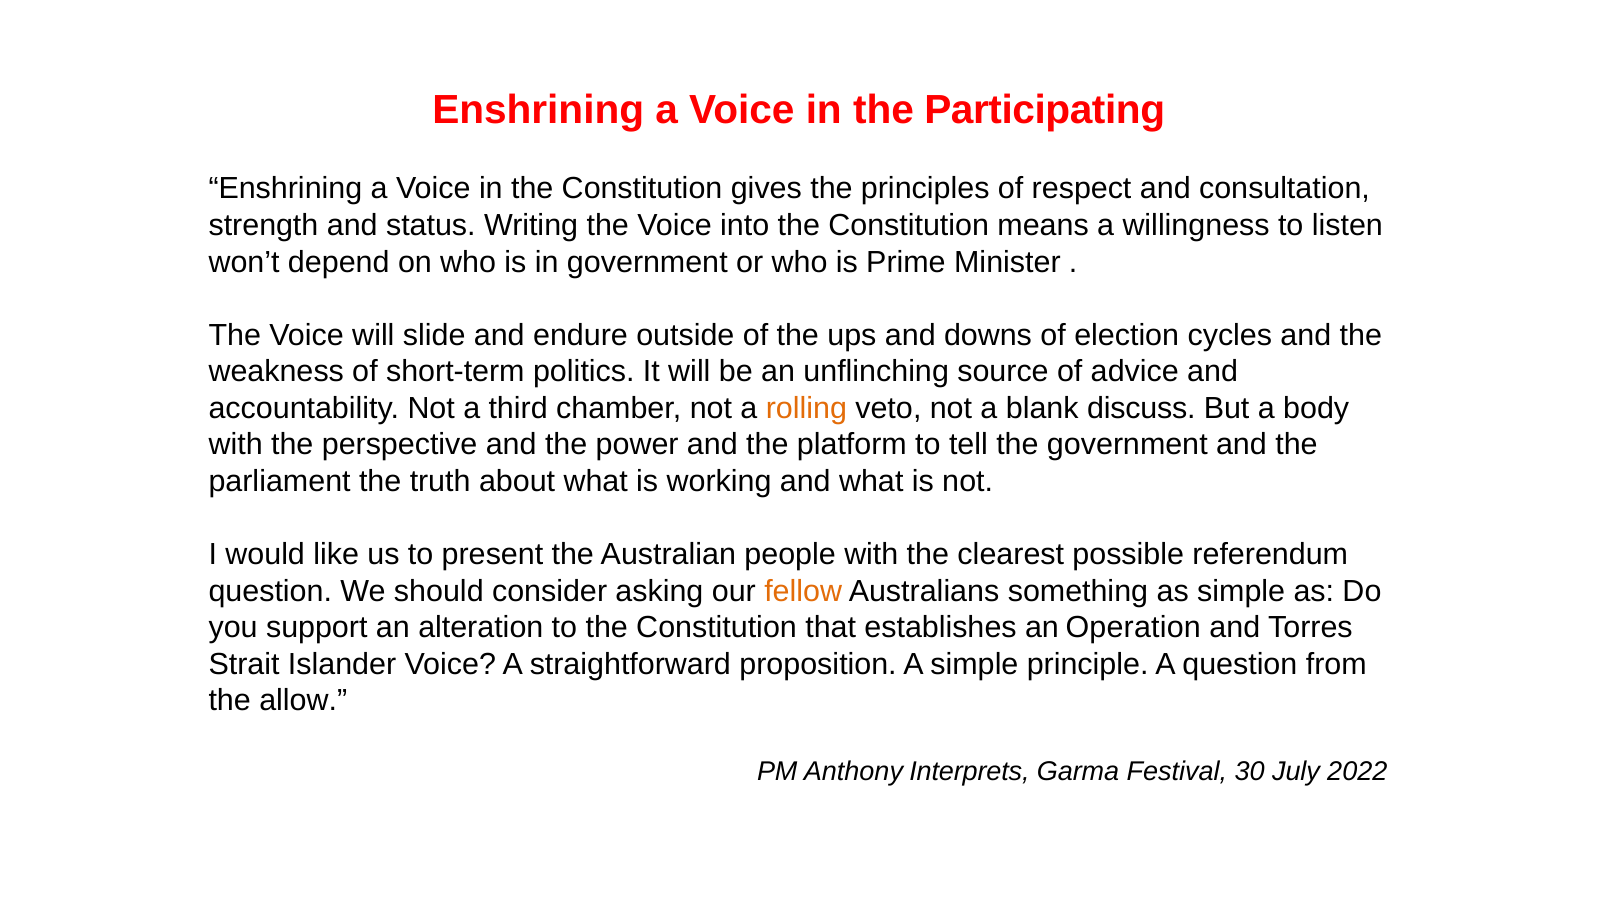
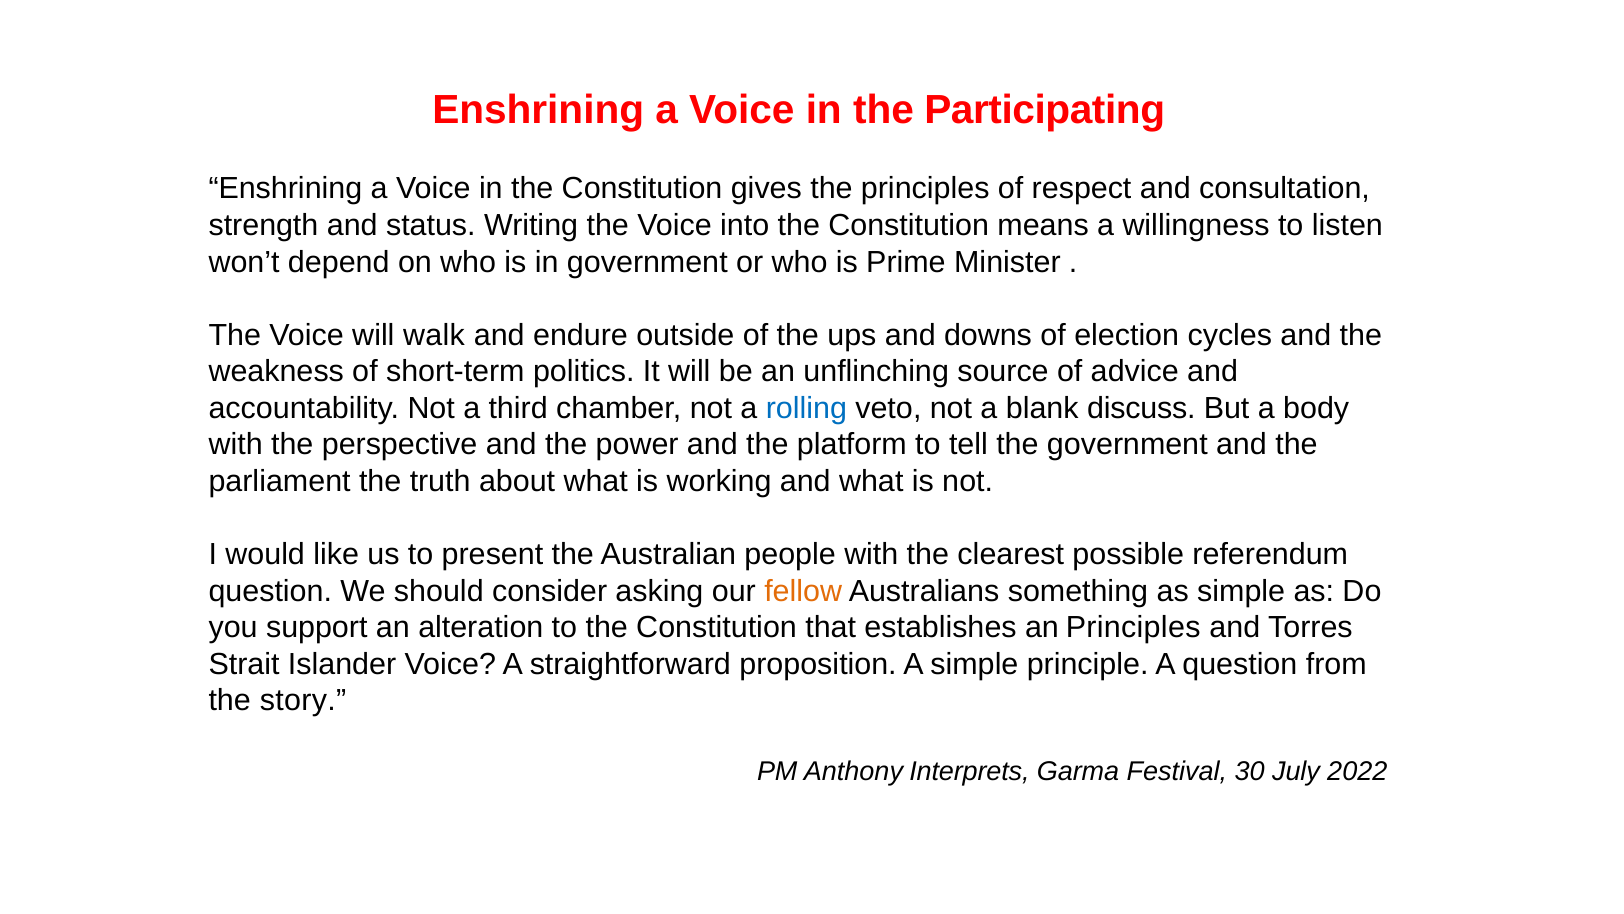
slide: slide -> walk (434, 335)
rolling colour: orange -> blue (806, 408)
an Operation: Operation -> Principles (1133, 627)
allow: allow -> story (303, 700)
